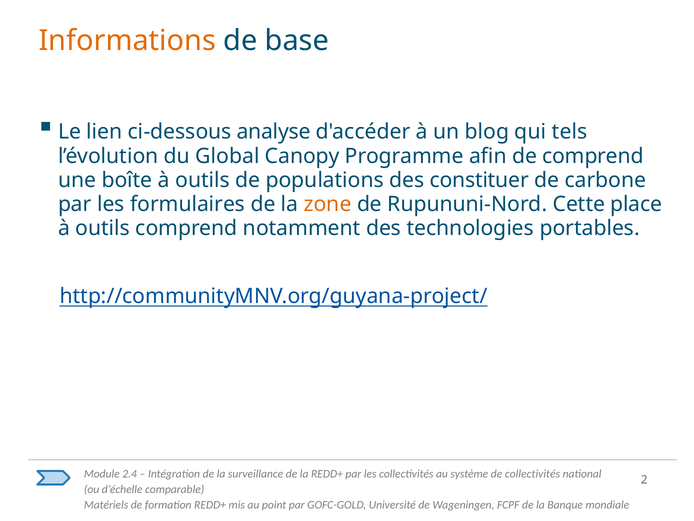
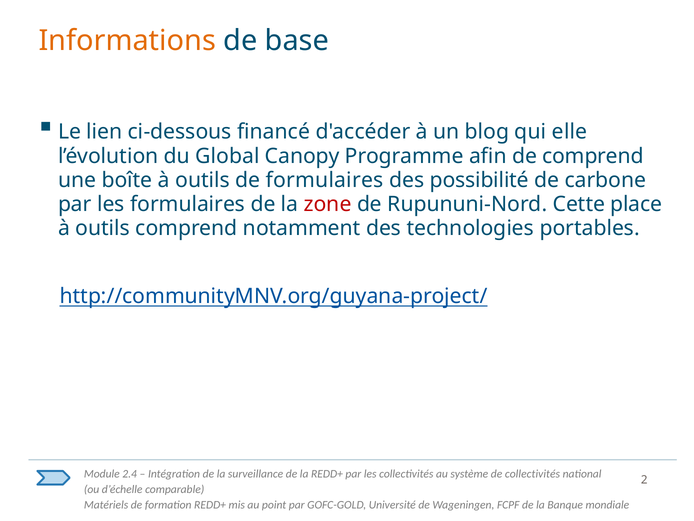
analyse: analyse -> financé (274, 132)
tels: tels -> elle (570, 132)
de populations: populations -> formulaires (325, 180)
constituer: constituer -> possibilité (479, 180)
zone colour: orange -> red (328, 204)
